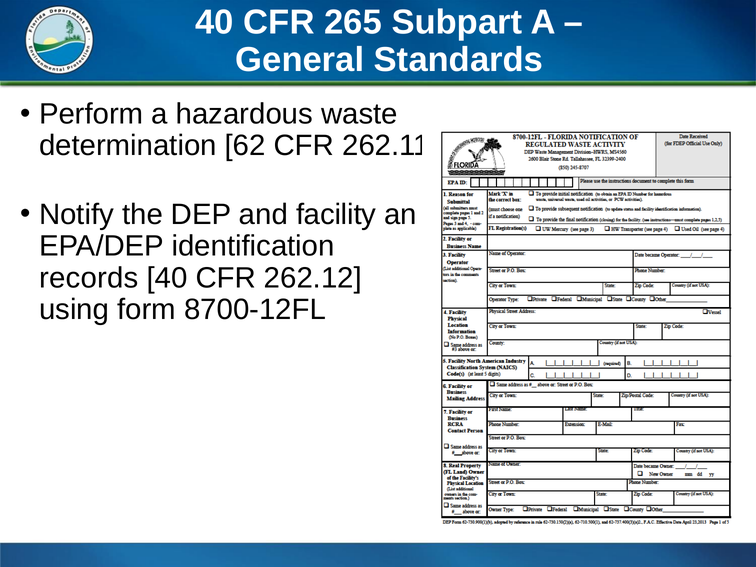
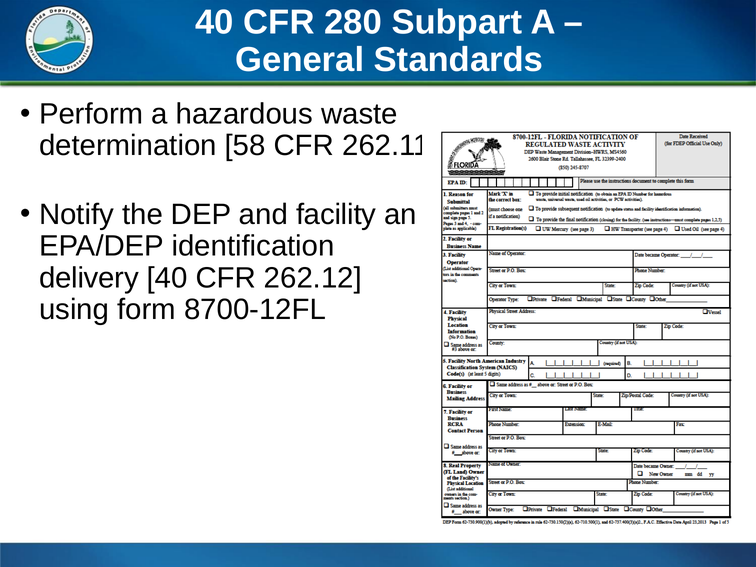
265: 265 -> 280 (353, 22)
62: 62 -> 58 (245, 146)
records: records -> delivery (89, 278)
